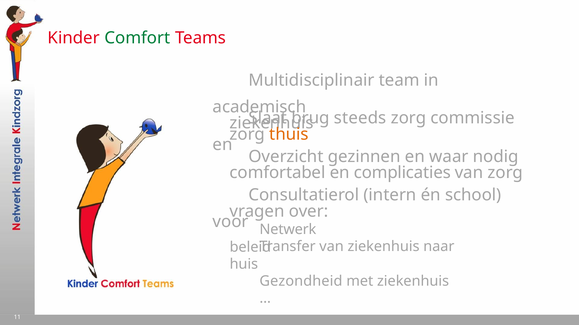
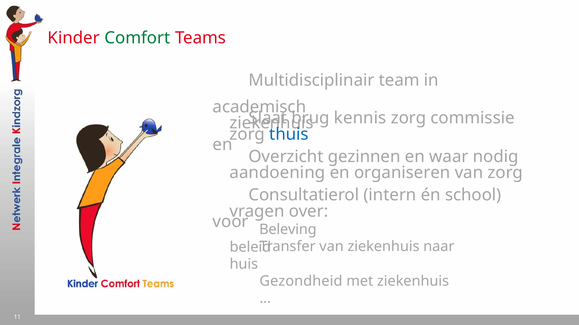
steeds: steeds -> kennis (360, 118)
thuis colour: orange -> blue (289, 135)
comfortabel: comfortabel -> aandoening (277, 173)
complicaties: complicaties -> organiseren (402, 173)
Netwerk: Netwerk -> Beleving (288, 230)
